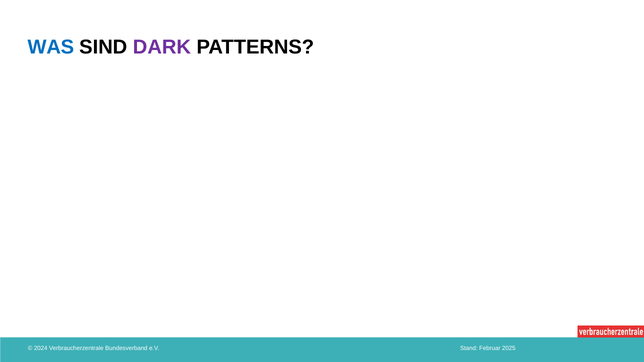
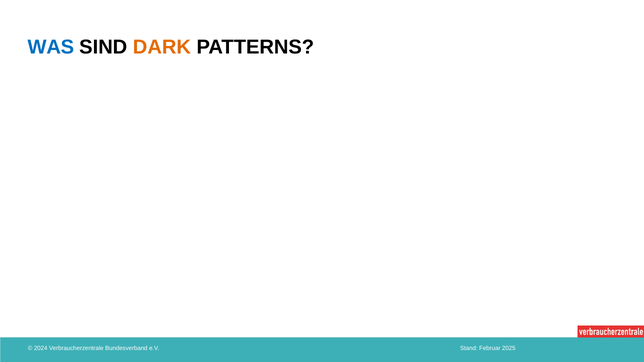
DARK colour: purple -> orange (162, 47)
